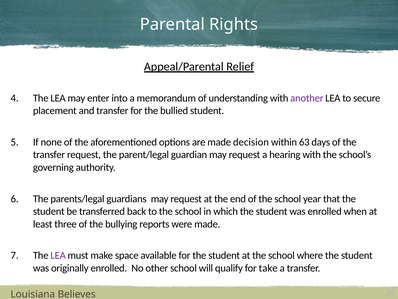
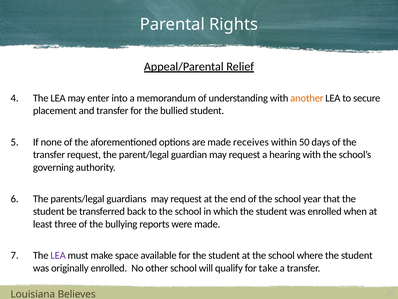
another colour: purple -> orange (307, 98)
decision: decision -> receives (251, 142)
63: 63 -> 50 (304, 142)
